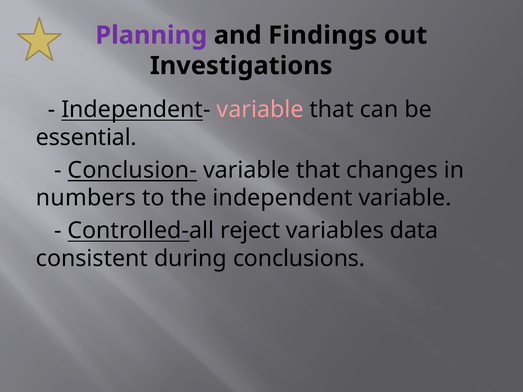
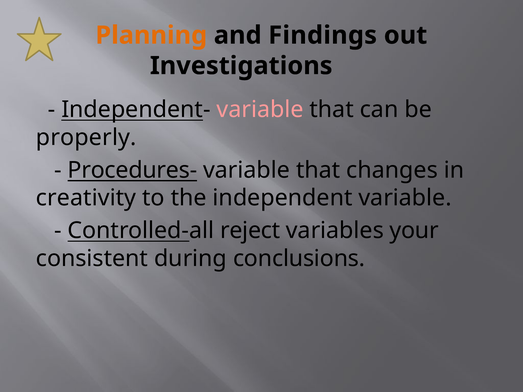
Planning colour: purple -> orange (151, 35)
essential: essential -> properly (86, 138)
Conclusion-: Conclusion- -> Procedures- (132, 170)
numbers: numbers -> creativity (86, 198)
data: data -> your (414, 231)
